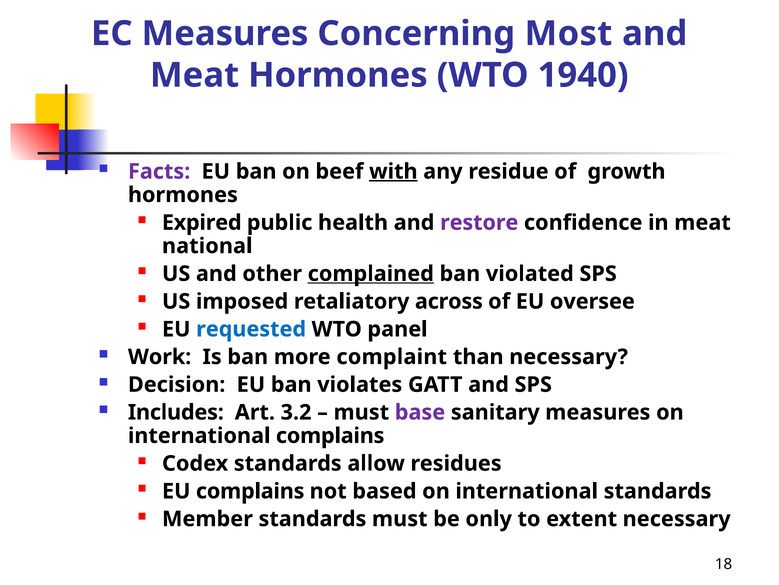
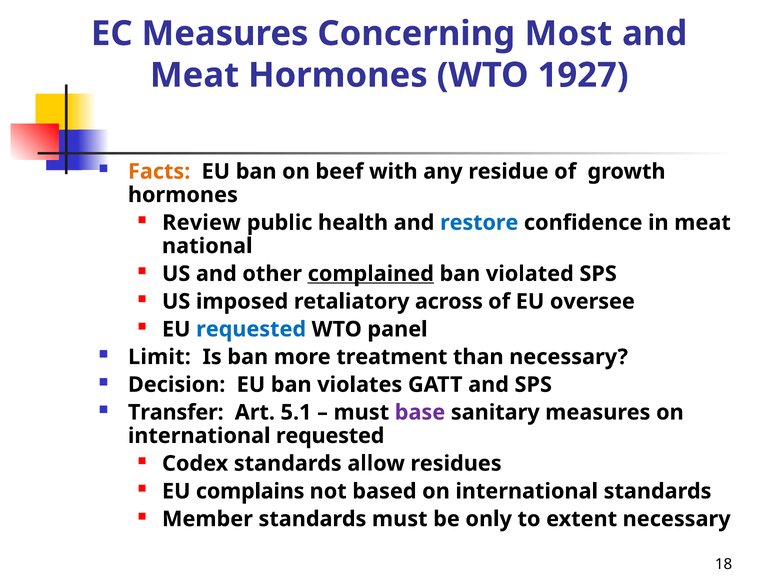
1940: 1940 -> 1927 (583, 75)
Facts colour: purple -> orange (159, 171)
with underline: present -> none (393, 171)
Expired: Expired -> Review (201, 222)
restore colour: purple -> blue (479, 222)
Work: Work -> Limit (159, 357)
complaint: complaint -> treatment (392, 357)
Includes: Includes -> Transfer (176, 412)
3.2: 3.2 -> 5.1 (296, 412)
international complains: complains -> requested (330, 435)
